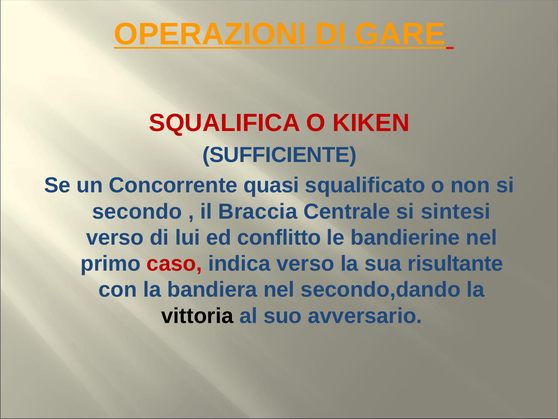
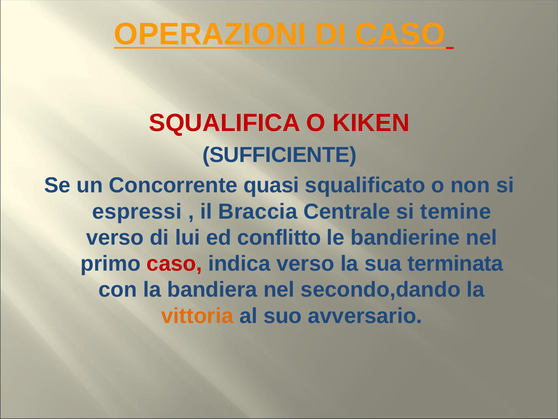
DI GARE: GARE -> CASO (400, 34)
secondo: secondo -> espressi (137, 211)
sintesi: sintesi -> temine (456, 211)
risultante: risultante -> terminata (455, 263)
vittoria colour: black -> orange (197, 316)
